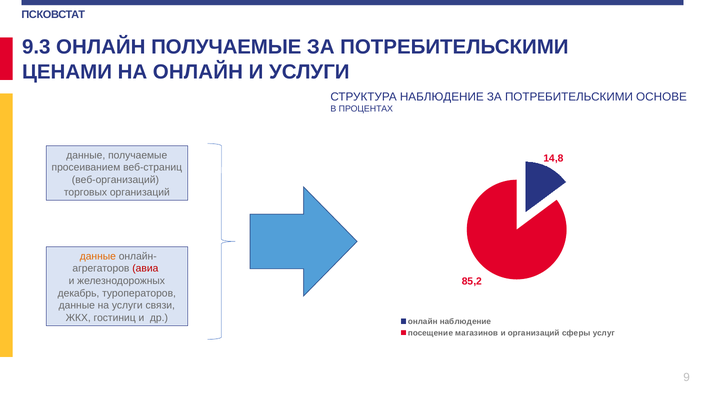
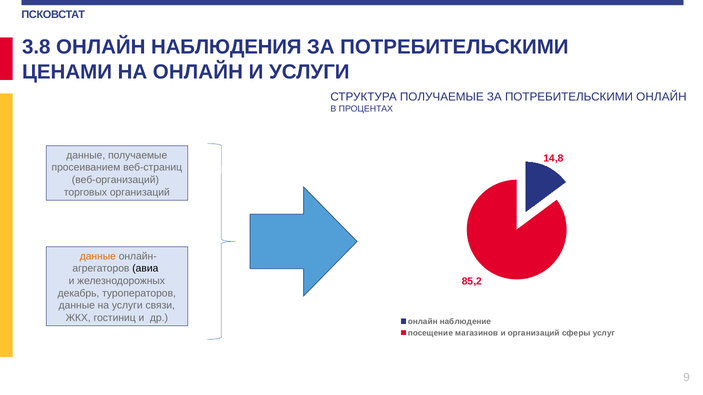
9.3: 9.3 -> 3.8 (36, 47)
ОНЛАЙН ПОЛУЧАЕМЫЕ: ПОЛУЧАЕМЫЕ -> НАБЛЮДЕНИЯ (226, 47)
СТРУКТУРА НАБЛЮДЕНИЕ: НАБЛЮДЕНИЕ -> ПОЛУЧАЕМЫЕ (442, 97)
ПОТРЕБИТЕЛЬСКИМИ ОСНОВЕ: ОСНОВЕ -> ОНЛАЙН (661, 97)
авиа colour: red -> black (145, 269)
